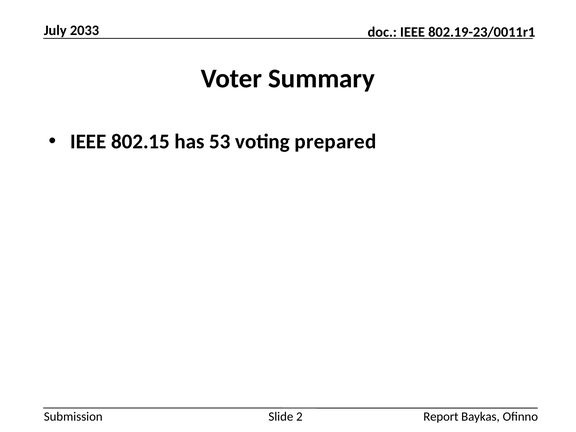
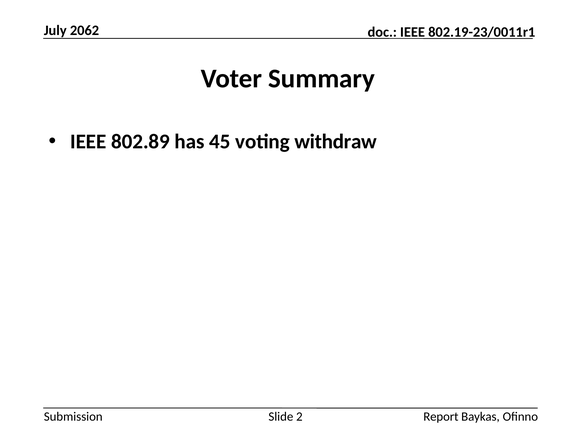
2033: 2033 -> 2062 (85, 31)
802.15: 802.15 -> 802.89 (141, 142)
53: 53 -> 45 (220, 142)
prepared: prepared -> withdraw (336, 142)
